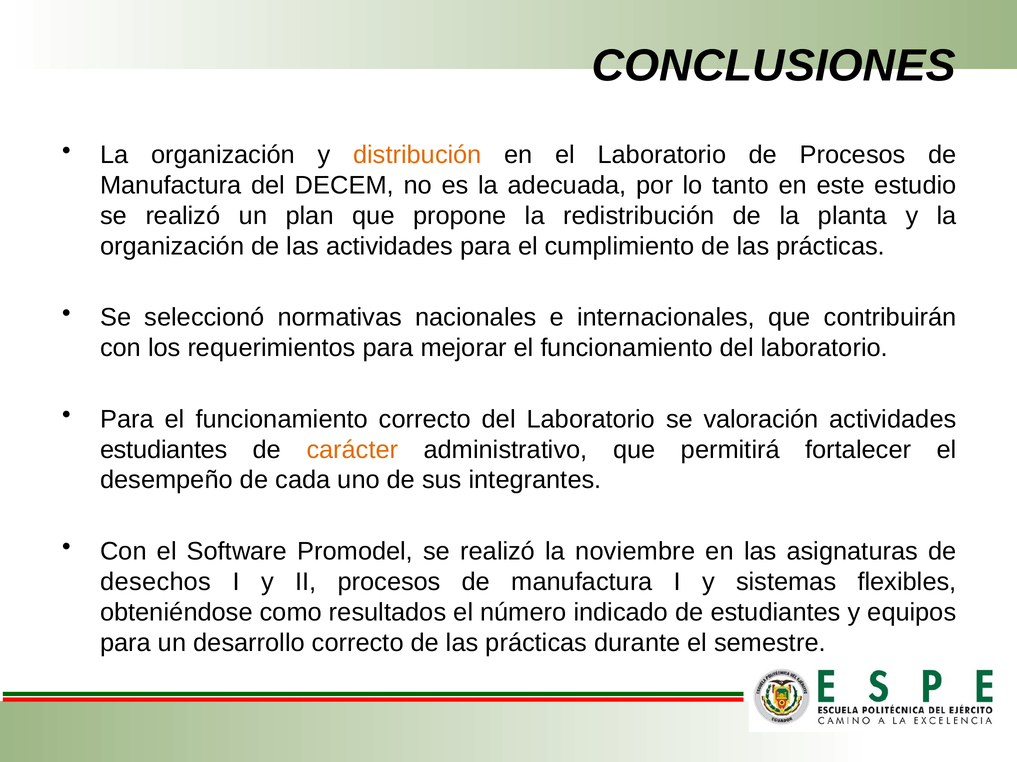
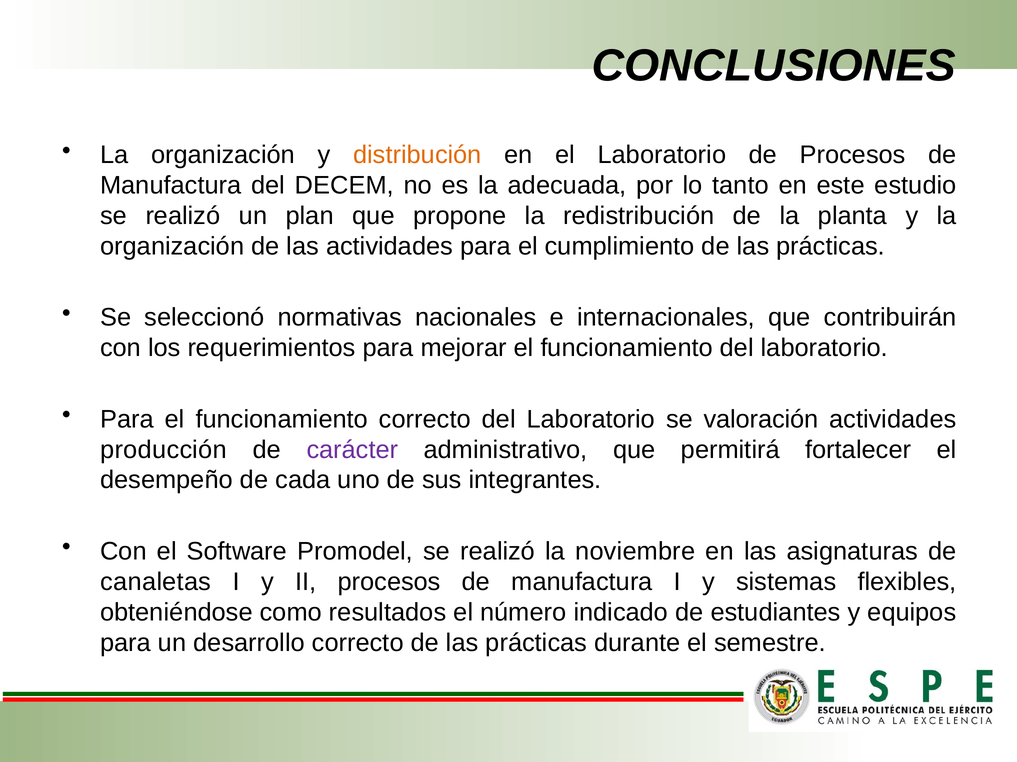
estudiantes: estudiantes -> producción (164, 450)
carácter colour: orange -> purple (352, 450)
desechos: desechos -> canaletas (156, 582)
